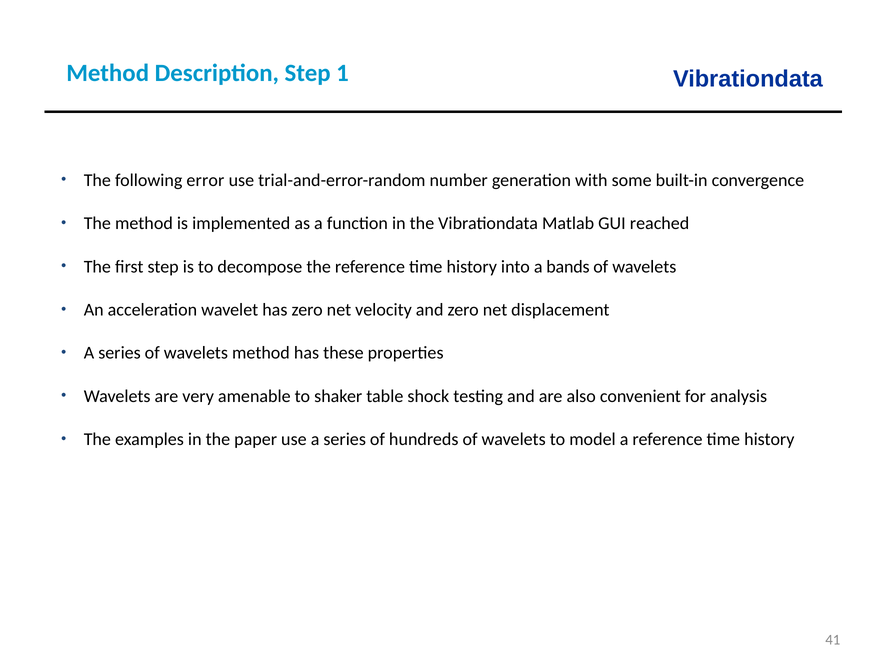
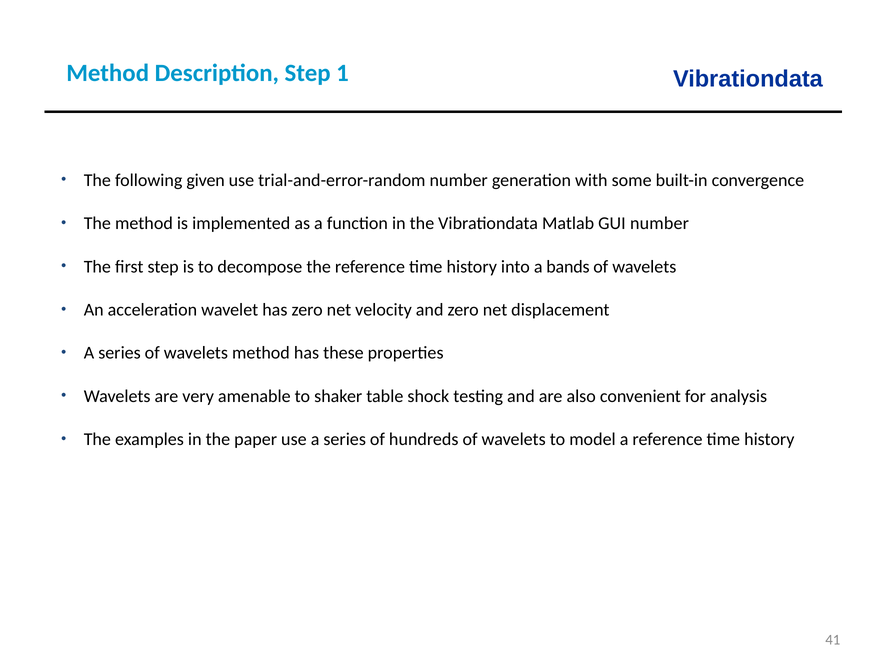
error: error -> given (206, 180)
GUI reached: reached -> number (659, 224)
